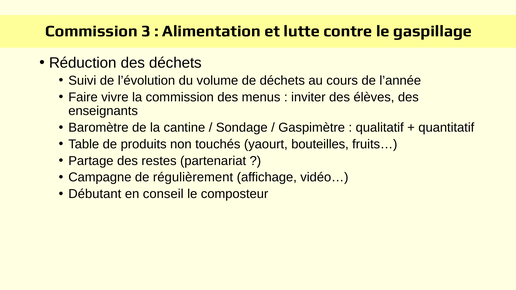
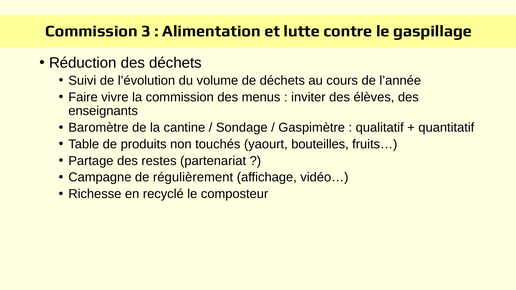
Débutant: Débutant -> Richesse (95, 194)
conseil: conseil -> recyclé (163, 194)
